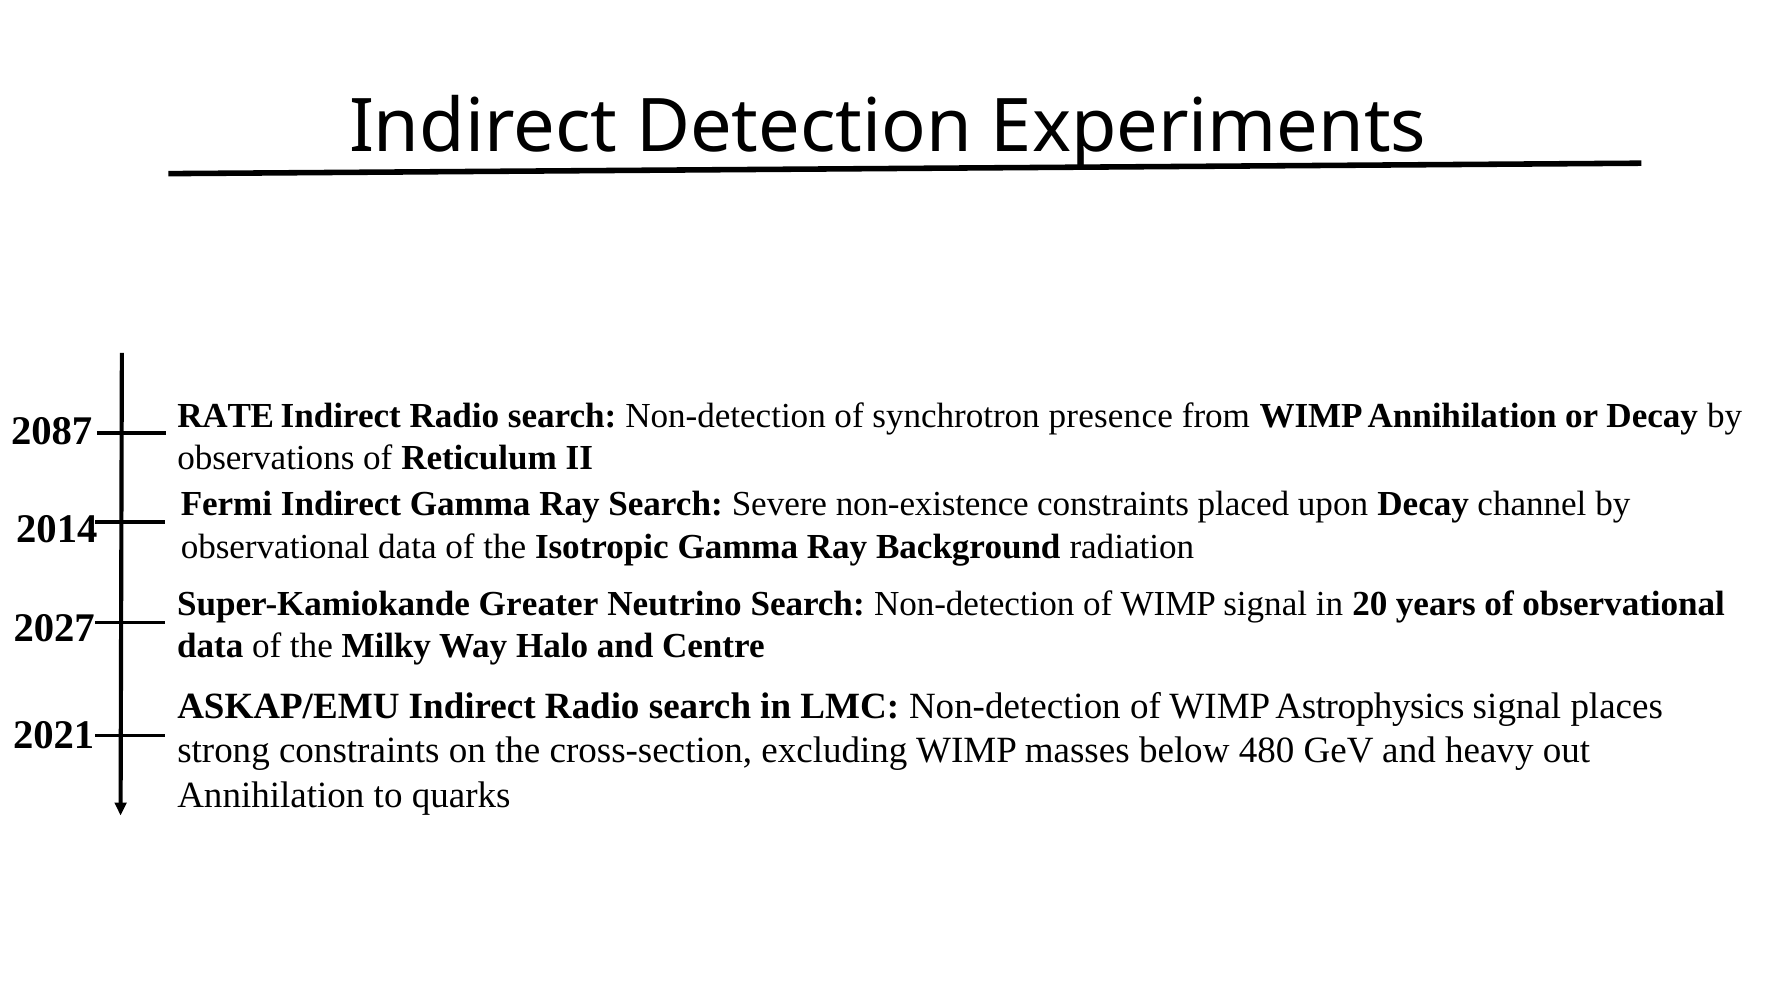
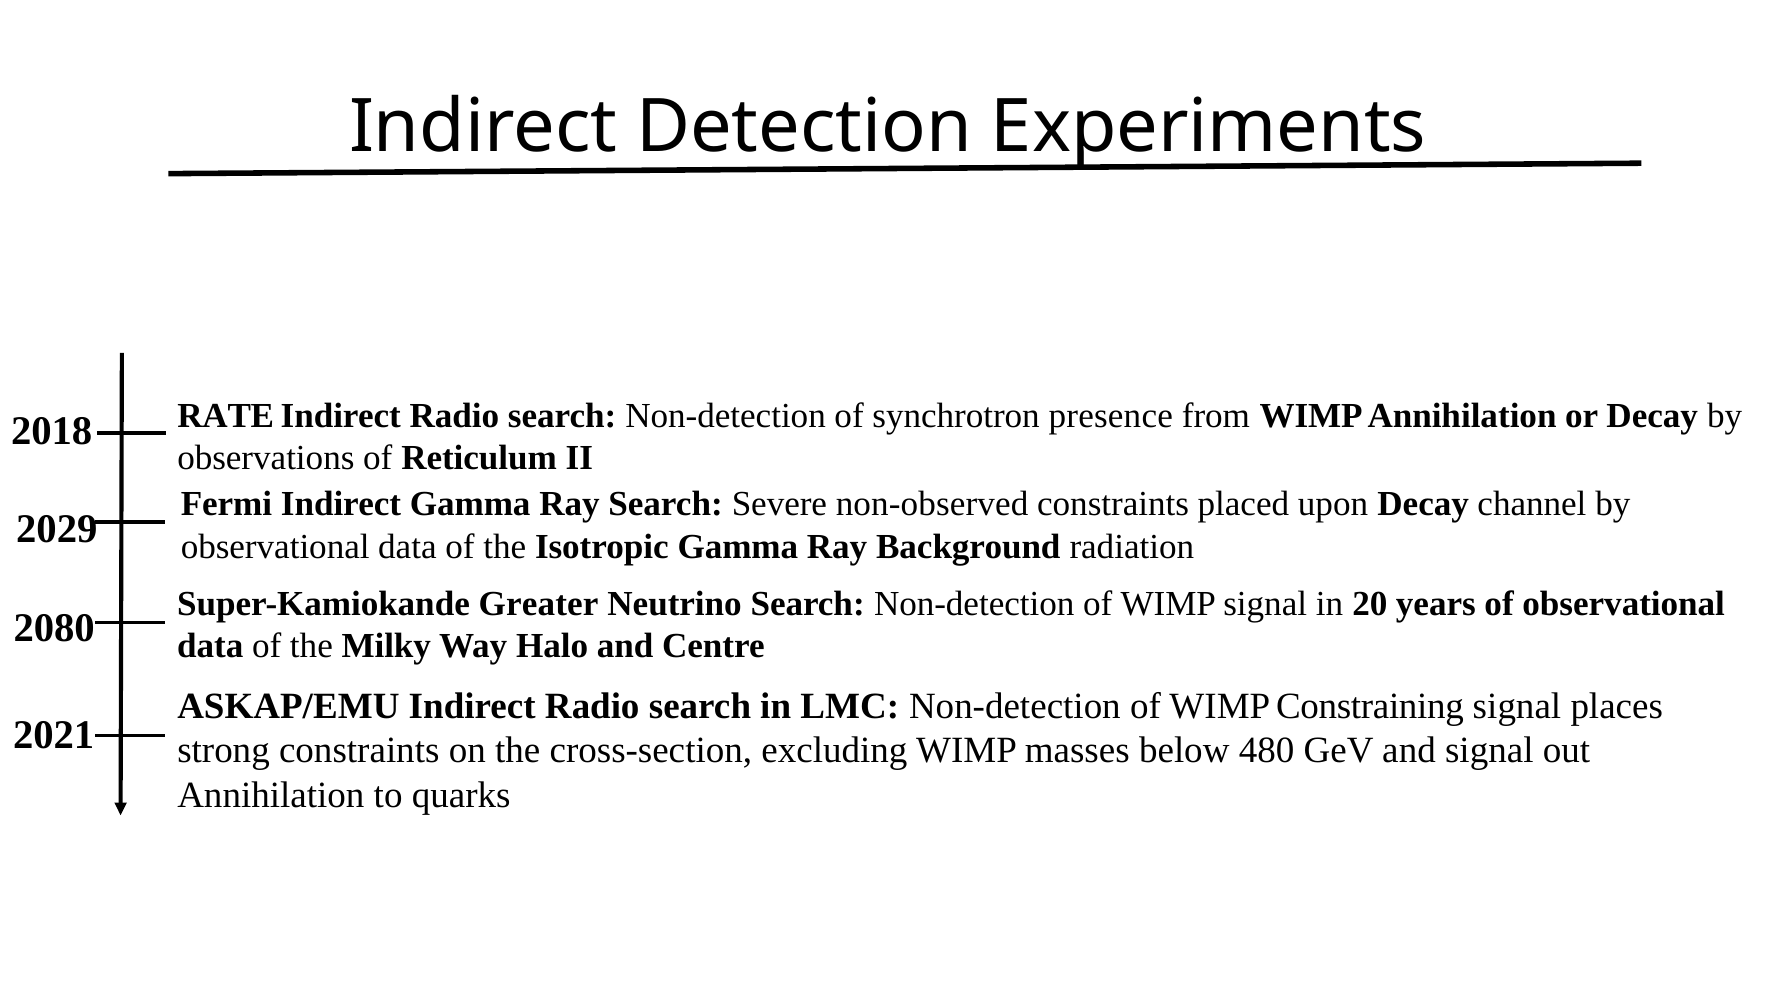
2087: 2087 -> 2018 (52, 431)
non-existence: non-existence -> non-observed (932, 504)
2014: 2014 -> 2029 (57, 529)
2027: 2027 -> 2080 (54, 628)
Astrophysics: Astrophysics -> Constraining (1370, 706)
and heavy: heavy -> signal (1489, 751)
